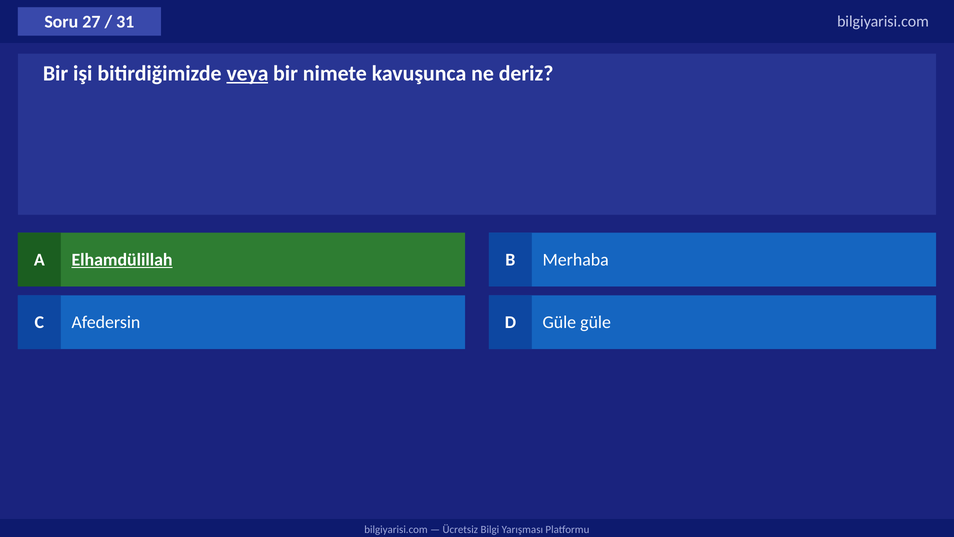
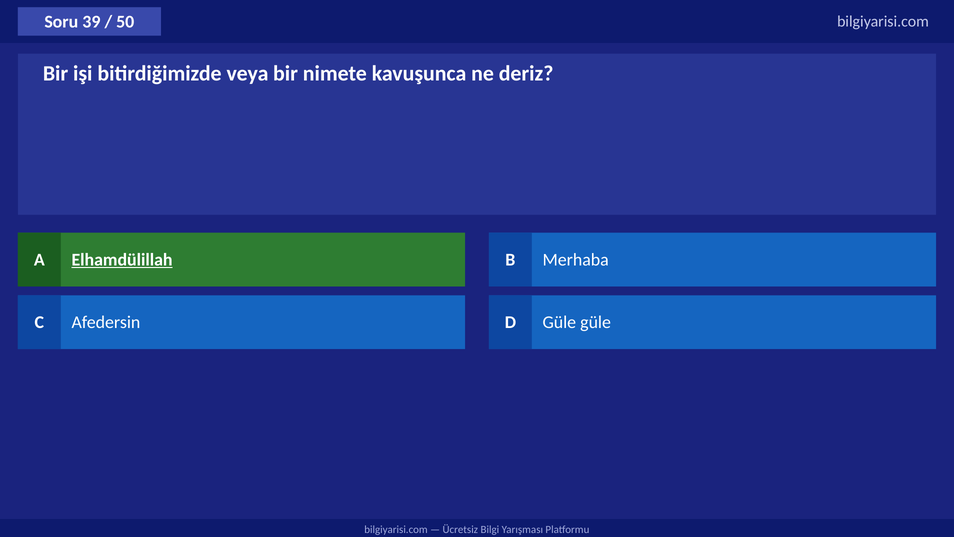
27: 27 -> 39 (91, 22)
31: 31 -> 50 (125, 22)
veya underline: present -> none (248, 73)
